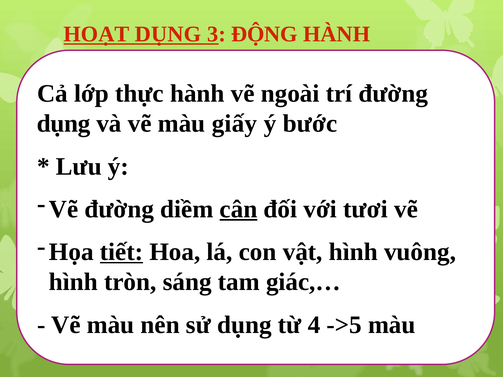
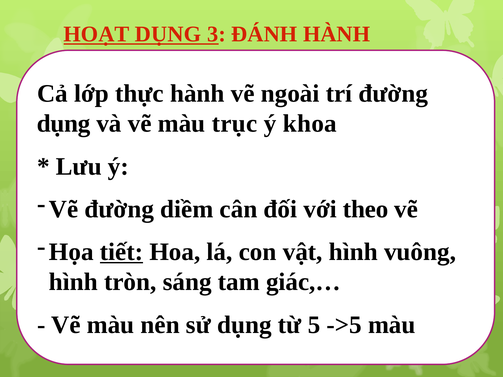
ĐỘNG: ĐỘNG -> ĐÁNH (264, 34)
giấy: giấy -> trục (235, 124)
bước: bước -> khoa (310, 124)
cân underline: present -> none (238, 209)
tươi: tươi -> theo (366, 209)
4: 4 -> 5 (314, 325)
